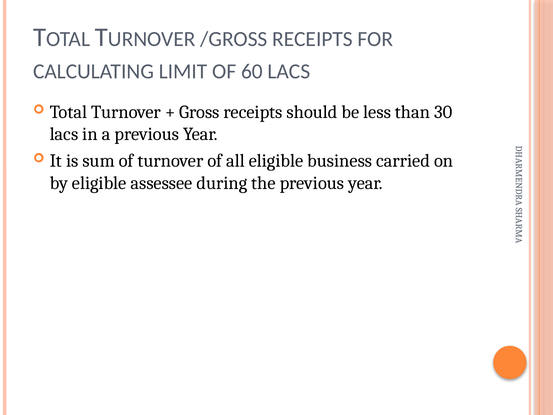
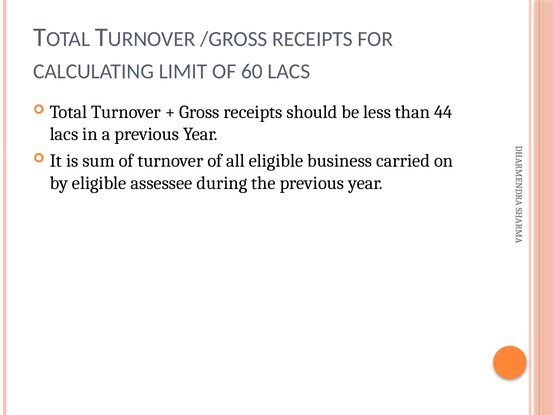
30: 30 -> 44 (443, 112)
